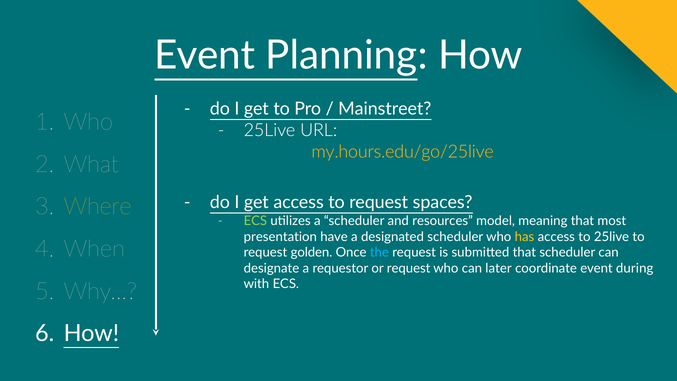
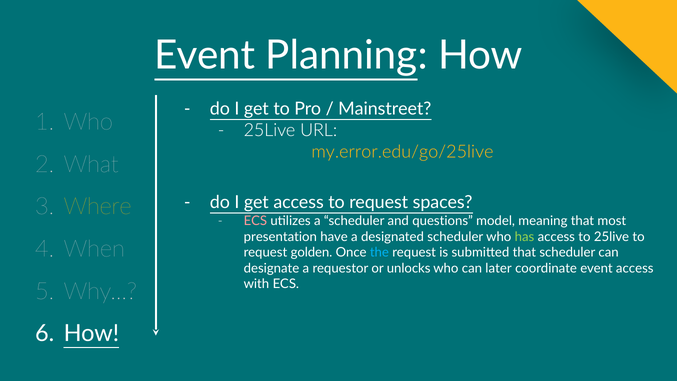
my.hours.edu/go/25live: my.hours.edu/go/25live -> my.error.edu/go/25live (402, 152)
ECS colour: light green -> pink (255, 221)
resources: resources -> questions (443, 221)
has colour: yellow -> light green (524, 237)
or request: request -> unlocks (409, 268)
event during: during -> access (635, 268)
